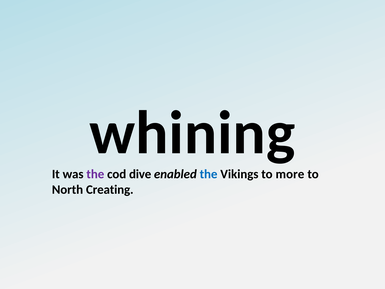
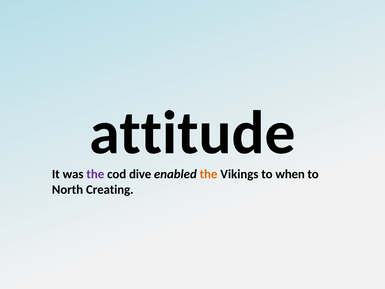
whining: whining -> attitude (192, 133)
the colour: blue -> orange (209, 174)
more: more -> when (290, 174)
